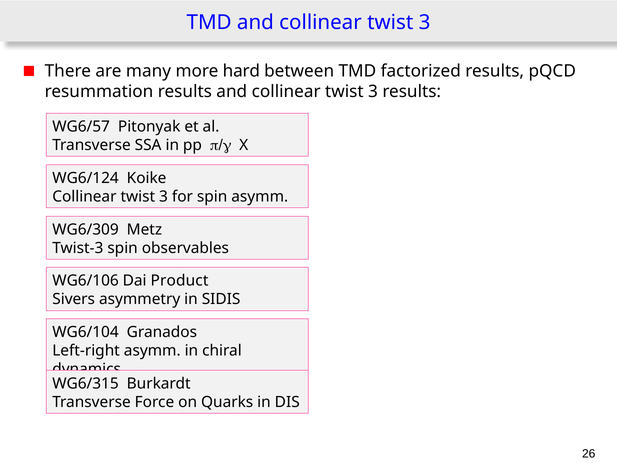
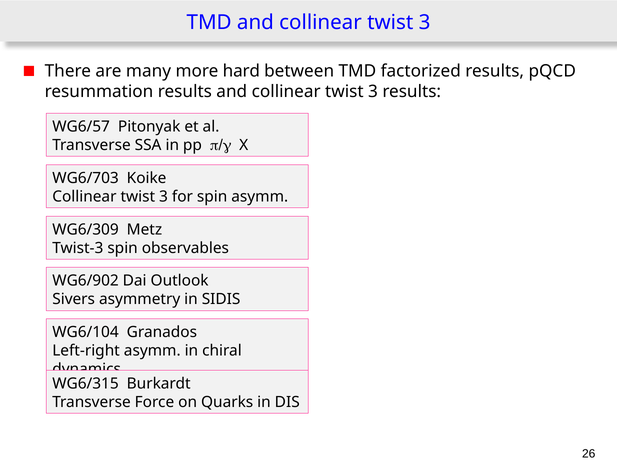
WG6/124: WG6/124 -> WG6/703 (86, 178)
WG6/106: WG6/106 -> WG6/902 (86, 281)
Product: Product -> Outlook (180, 281)
